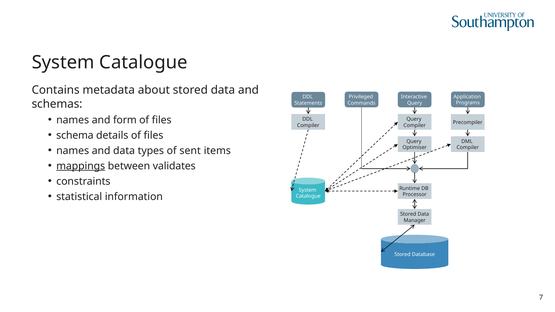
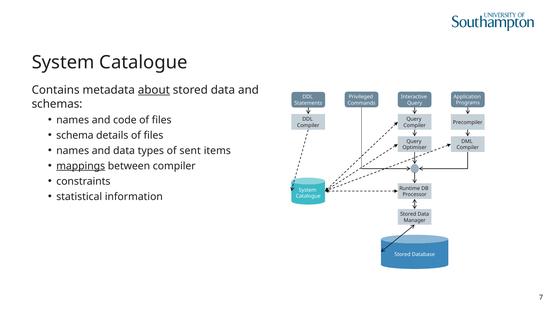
about underline: none -> present (154, 90)
form: form -> code (125, 120)
between validates: validates -> compiler (174, 166)
